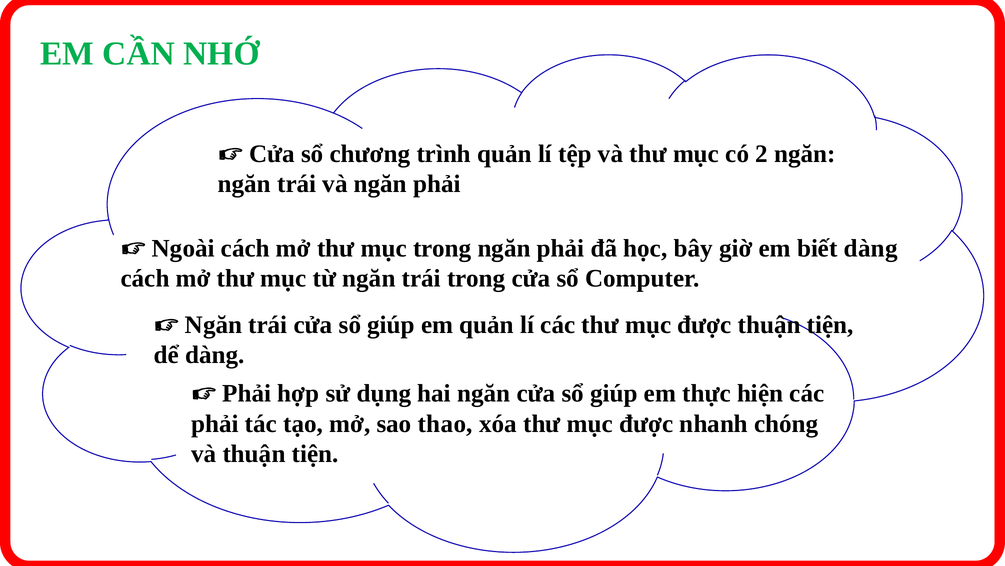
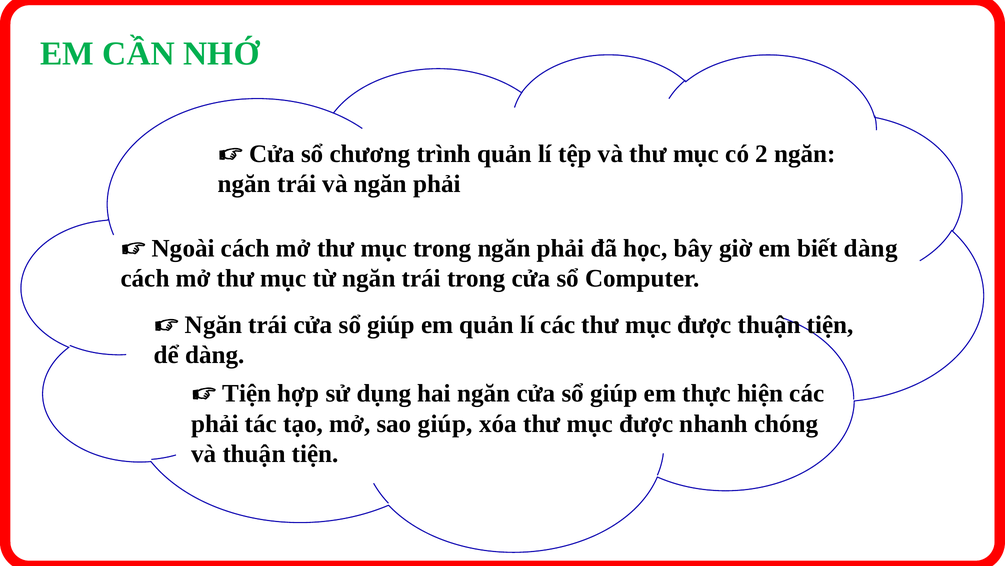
Phải: Phải -> Tiện (247, 393)
sao thao: thao -> giúp (445, 423)
